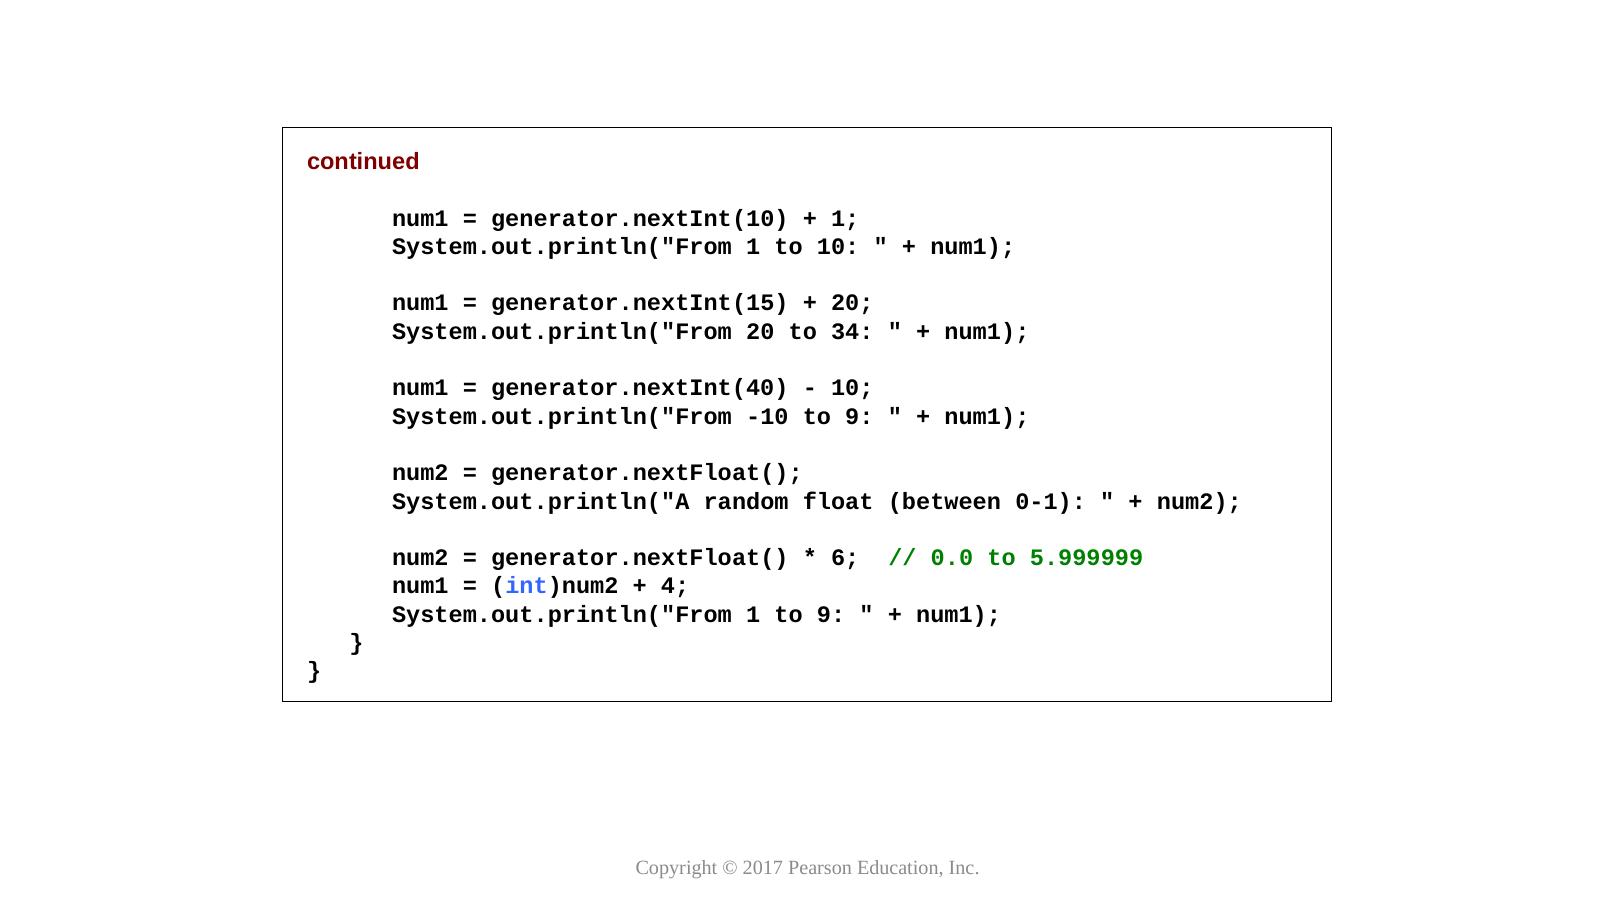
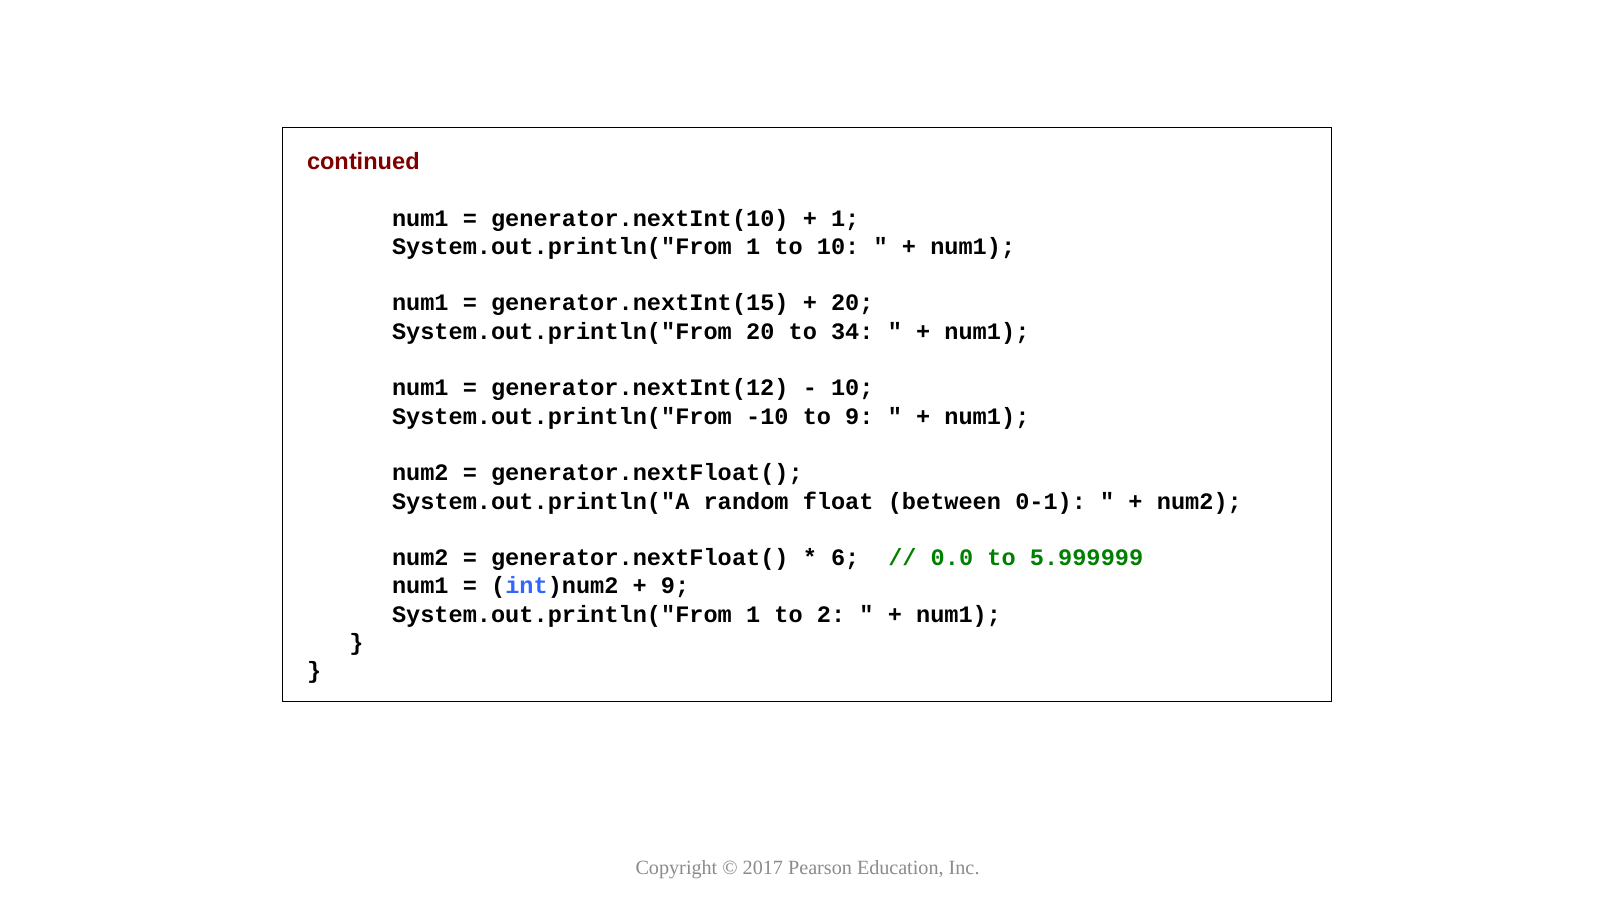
generator.nextInt(40: generator.nextInt(40 -> generator.nextInt(12 (640, 388)
4: 4 -> 9 (675, 586)
1 to 9: 9 -> 2 (831, 614)
